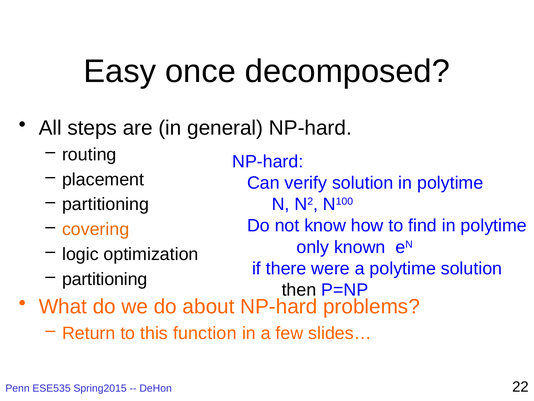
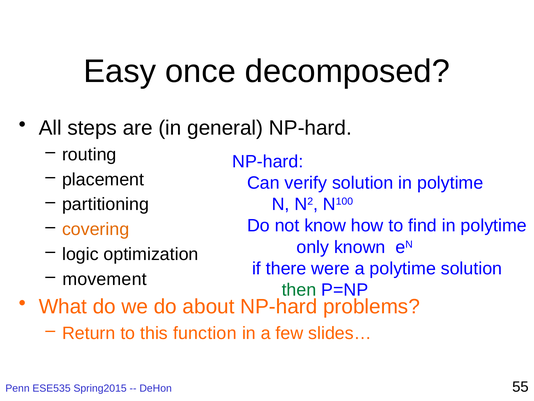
partitioning: partitioning -> movement (105, 279)
then colour: black -> green (299, 290)
22: 22 -> 55 (520, 386)
